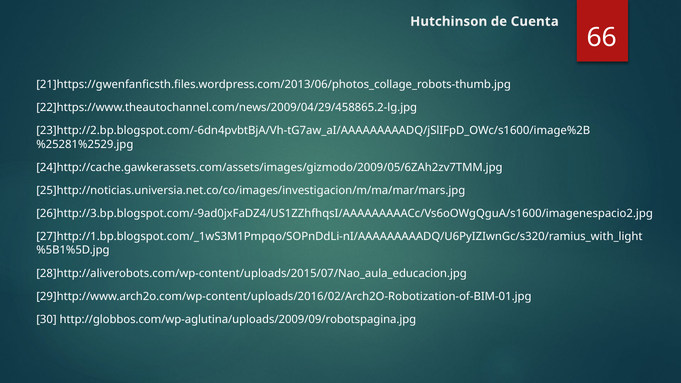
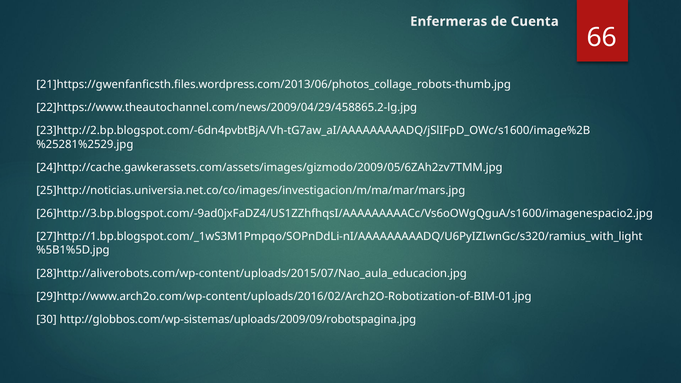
Hutchinson: Hutchinson -> Enfermeras (449, 21)
http://globbos.com/wp-aglutina/uploads/2009/09/robotspagina.jpg: http://globbos.com/wp-aglutina/uploads/2009/09/robotspagina.jpg -> http://globbos.com/wp-sistemas/uploads/2009/09/robotspagina.jpg (238, 320)
